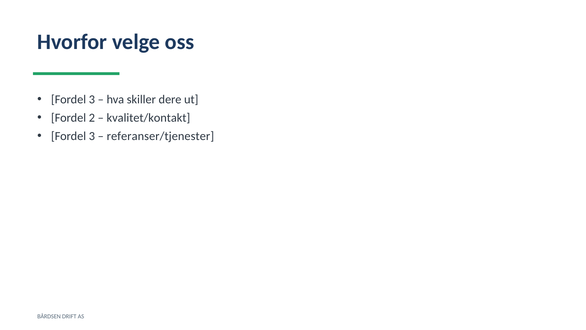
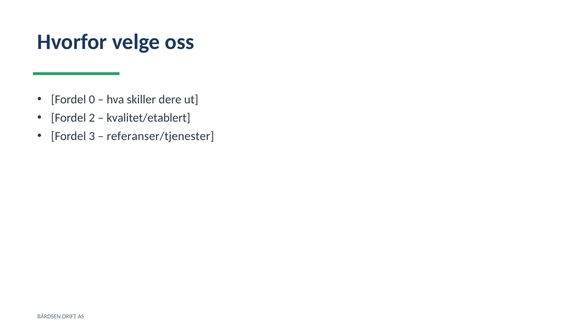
3: 3 -> 0 (92, 99)
kvalitet/kontakt: kvalitet/kontakt -> kvalitet/etablert (148, 118)
